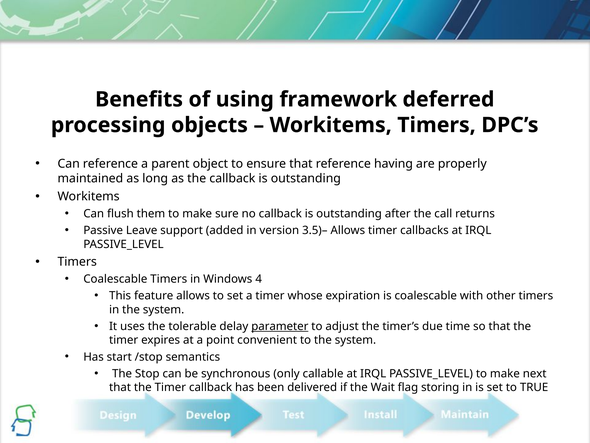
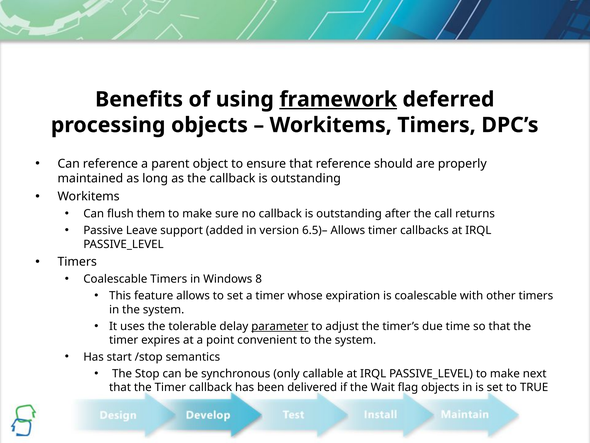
framework underline: none -> present (338, 99)
having: having -> should (393, 164)
3.5)–: 3.5)– -> 6.5)– (315, 230)
4: 4 -> 8 (259, 279)
flag storing: storing -> objects (440, 387)
